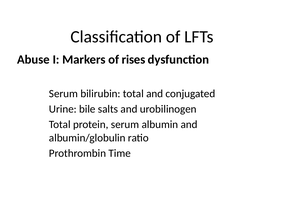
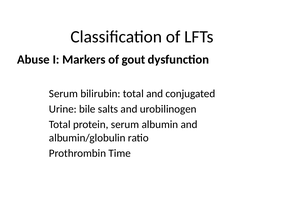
rises: rises -> gout (133, 60)
